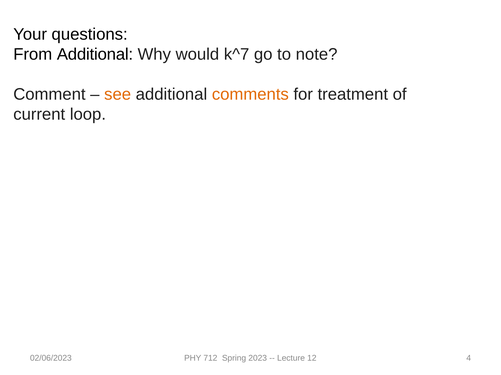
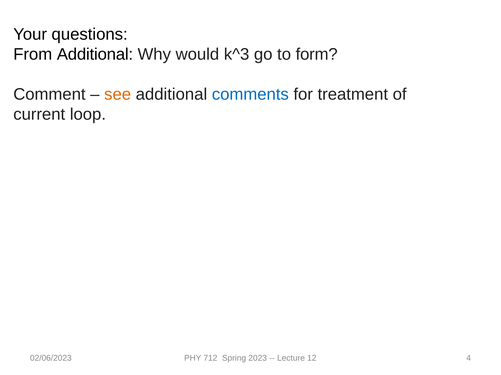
k^7: k^7 -> k^3 (237, 55)
note: note -> form (317, 55)
comments colour: orange -> blue (250, 95)
